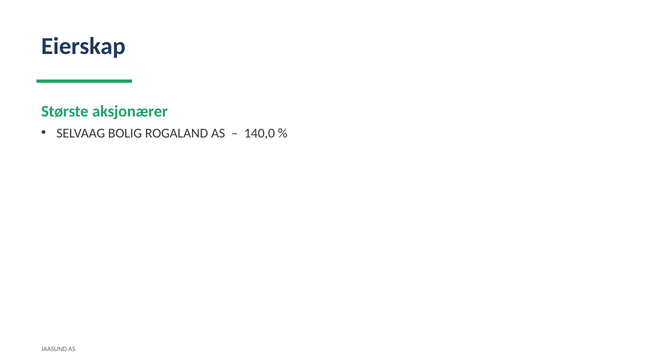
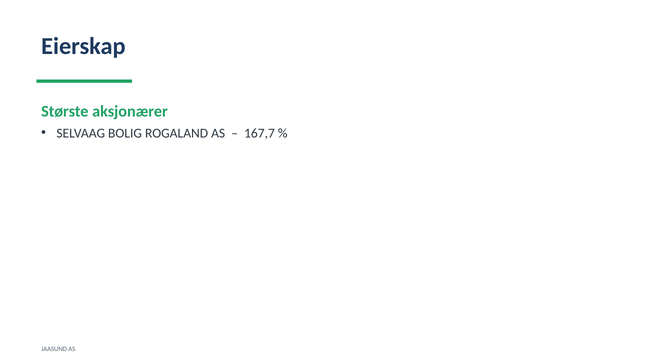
140,0: 140,0 -> 167,7 (260, 133)
